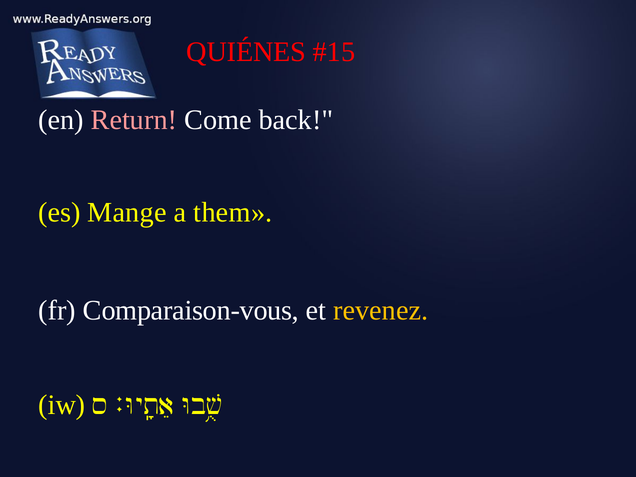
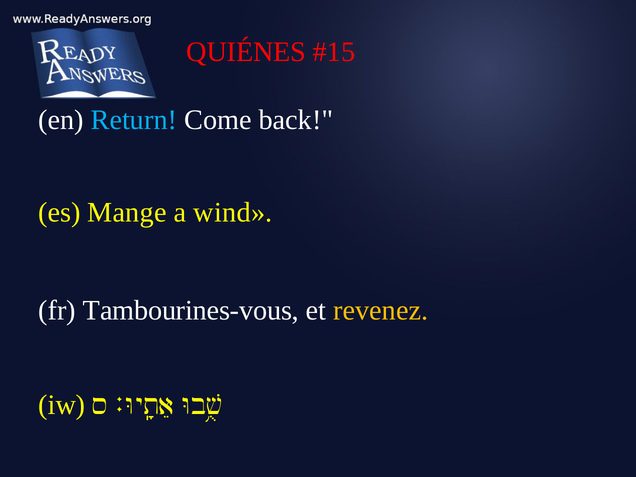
Return colour: pink -> light blue (134, 120)
them: them -> wind (233, 212)
Comparaison-vous: Comparaison-vous -> Tambourines-vous (191, 310)
